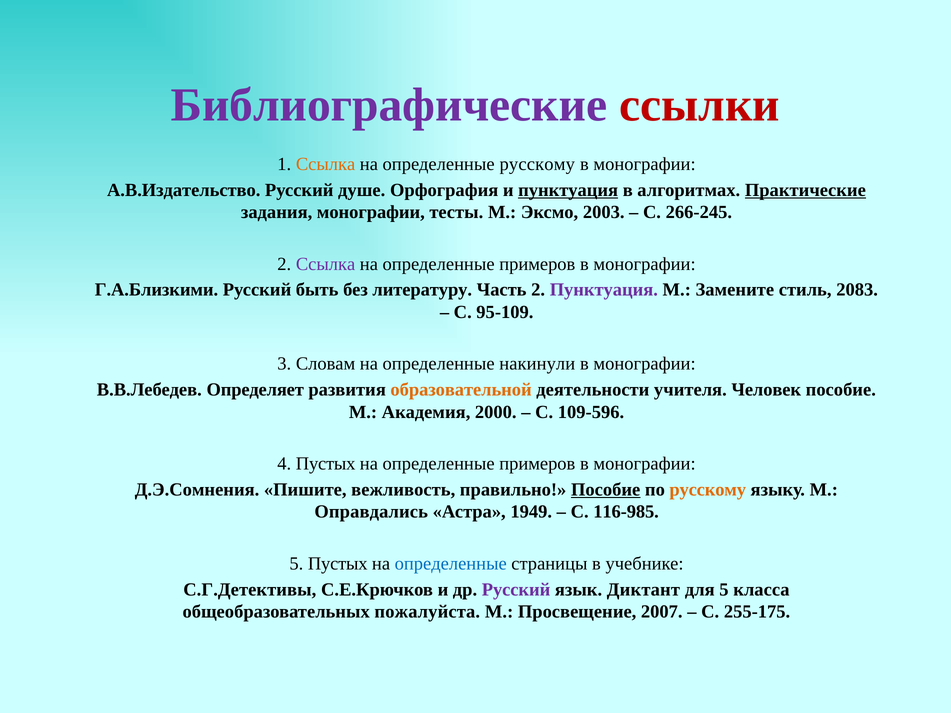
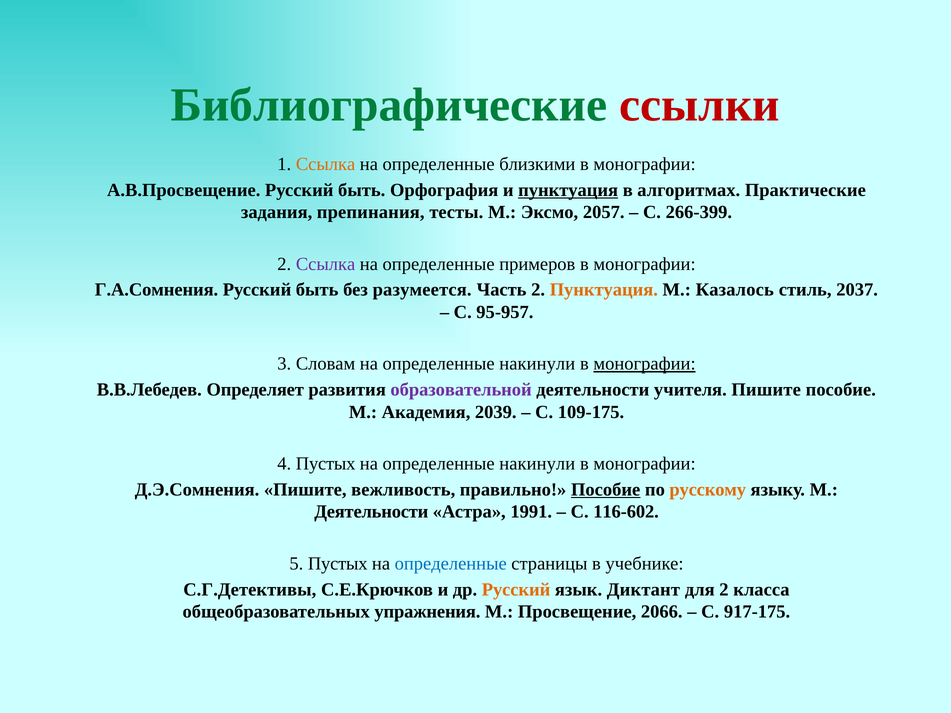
Библиографические colour: purple -> green (389, 105)
определенные русскому: русскому -> близкими (537, 164)
А.В.Издательство: А.В.Издательство -> А.В.Просвещение (184, 190)
душе: душе -> быть (362, 190)
Практические underline: present -> none (805, 190)
задания монографии: монографии -> препинания (371, 212)
2003: 2003 -> 2057 (604, 212)
266-245: 266-245 -> 266-399 (699, 212)
Г.А.Близкими: Г.А.Близкими -> Г.А.Сомнения (157, 290)
литературу: литературу -> разумеется (422, 290)
Пунктуация colour: purple -> orange (604, 290)
Замените: Замените -> Казалось (735, 290)
2083: 2083 -> 2037 (857, 290)
95-109: 95-109 -> 95-957 (505, 312)
монографии underline: none -> present (645, 364)
образовательной colour: orange -> purple (461, 390)
учителя Человек: Человек -> Пишите (766, 390)
2000: 2000 -> 2039 (496, 412)
109-596: 109-596 -> 109-175 (591, 412)
примеров: примеров -> накинули (537, 464)
Оправдались: Оправдались -> Деятельности (371, 512)
1949: 1949 -> 1991 (531, 512)
116-985: 116-985 -> 116-602 (626, 512)
Русский colour: purple -> orange (516, 590)
для 5: 5 -> 2 (724, 590)
пожалуйста: пожалуйста -> упражнения (427, 612)
2007: 2007 -> 2066 (662, 612)
255-175: 255-175 -> 917-175 (757, 612)
